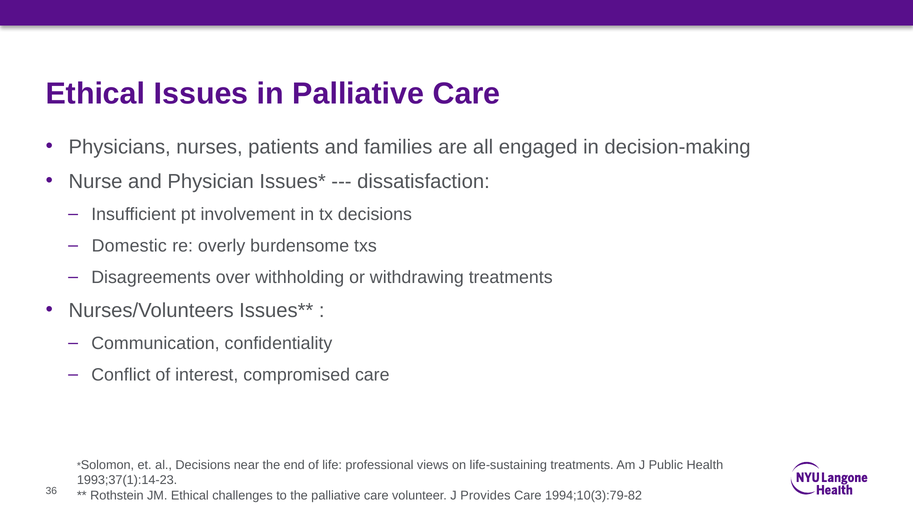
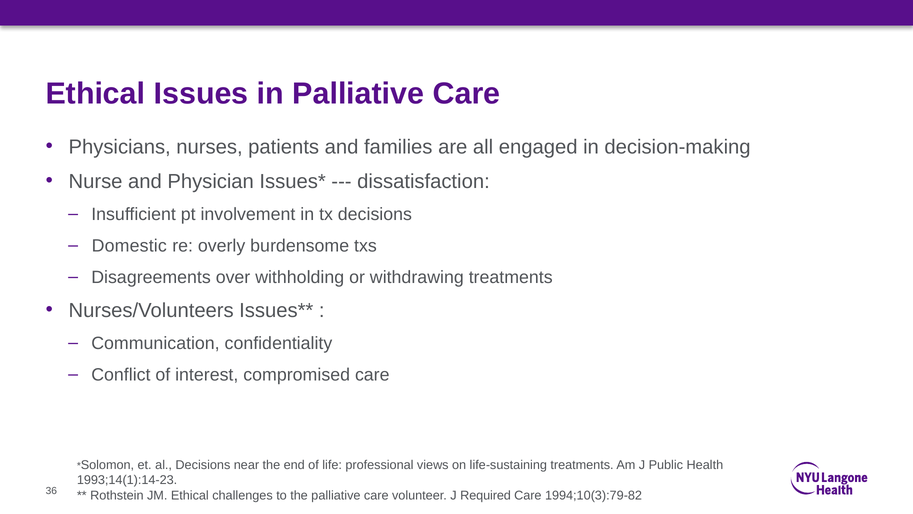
1993;37(1):14-23: 1993;37(1):14-23 -> 1993;14(1):14-23 (127, 480)
Provides: Provides -> Required (486, 495)
